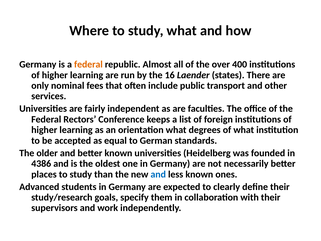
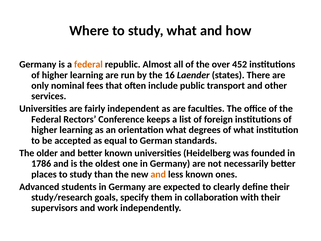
400: 400 -> 452 (240, 64)
4386: 4386 -> 1786 (41, 164)
and colour: blue -> orange (158, 174)
